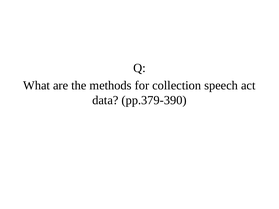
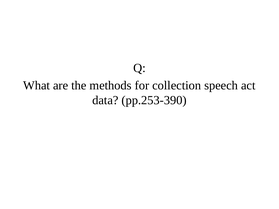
pp.379-390: pp.379-390 -> pp.253-390 (154, 100)
